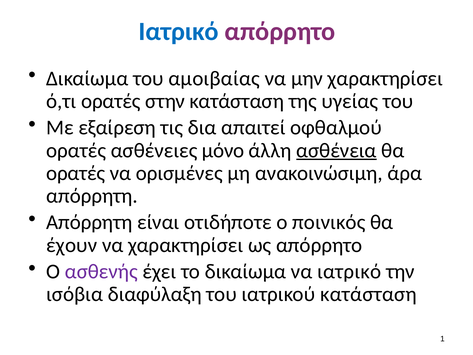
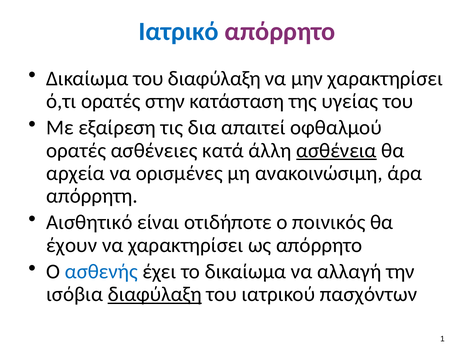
του αμοιβαίας: αμοιβαίας -> διαφύλαξη (214, 78)
μόνο: μόνο -> κατά (223, 150)
ορατές: ορατές -> αρχεία (76, 173)
Απόρρητη: Απόρρητη -> Αισθητικό (89, 222)
ασθενής colour: purple -> blue (101, 271)
να ιατρικό: ιατρικό -> αλλαγή (349, 271)
διαφύλαξη underline: none -> present (155, 294)
ιατρικού κατάσταση: κατάσταση -> πασχόντων (369, 294)
